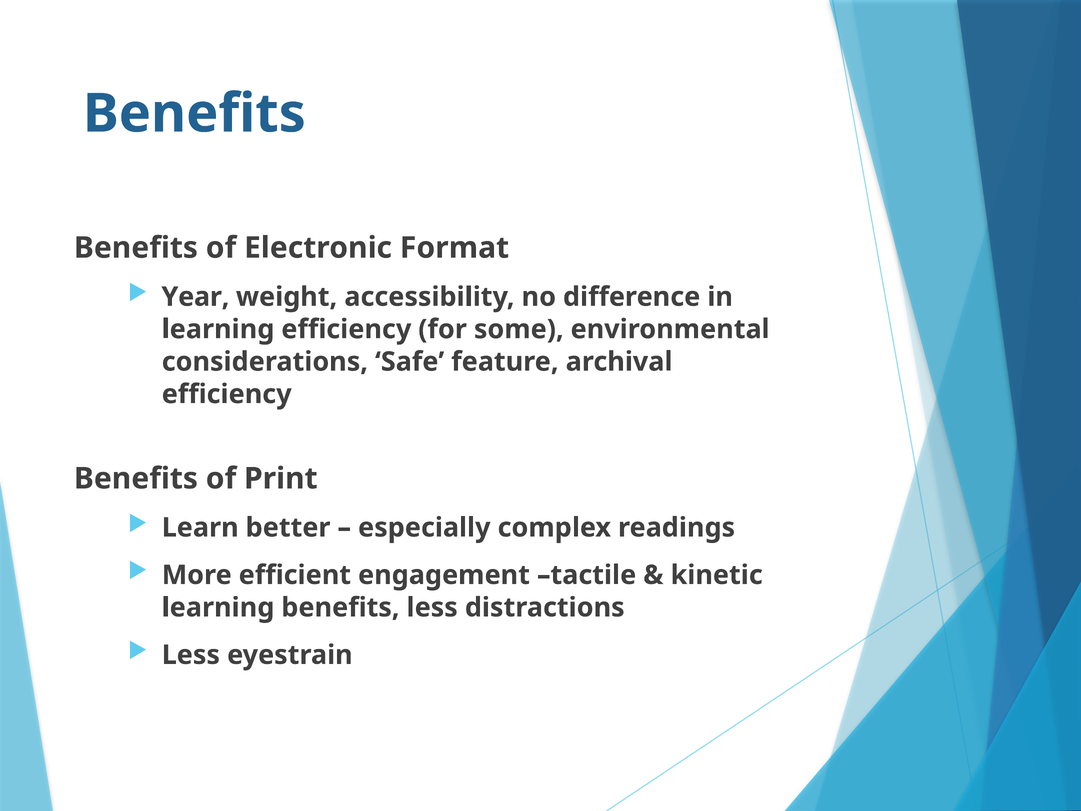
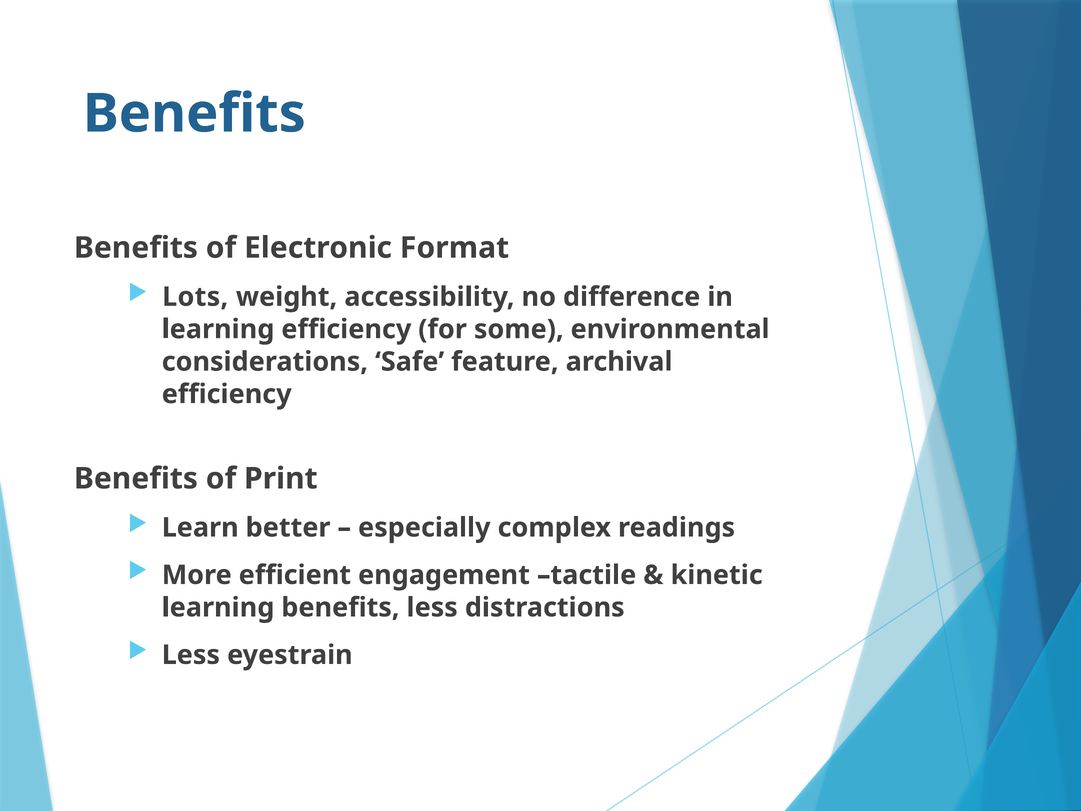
Year: Year -> Lots (195, 297)
